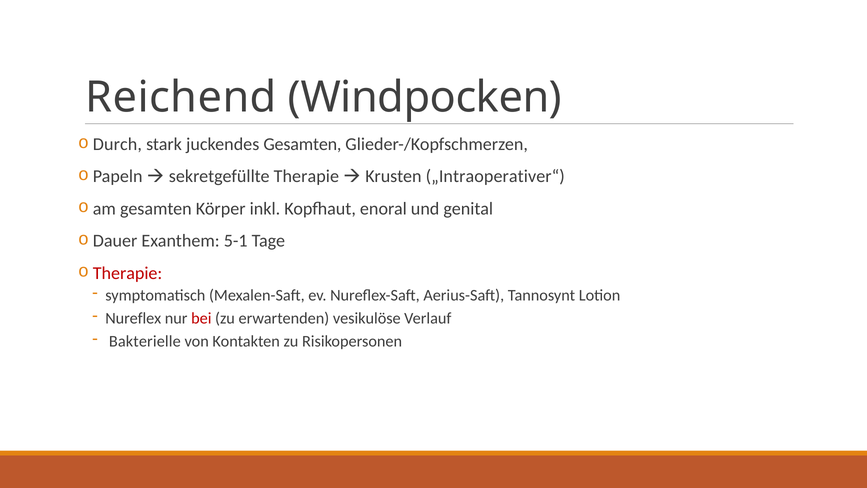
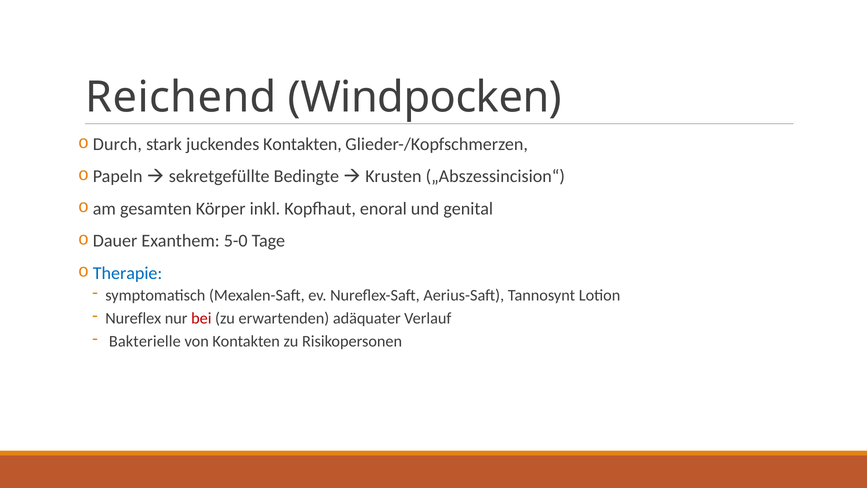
juckendes Gesamten: Gesamten -> Kontakten (302, 144)
sekretgefüllte Therapie: Therapie -> Bedingte (306, 176)
„Intraoperativer“: „Intraoperativer“ -> „Abszessincision“ (495, 176)
5-1: 5-1 -> 5-0 (236, 241)
Therapie colour: red -> blue (128, 273)
vesikulöse: vesikulöse -> adäquater (367, 318)
